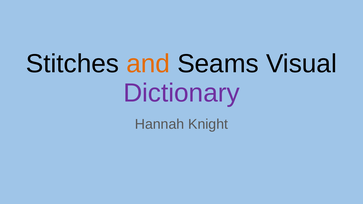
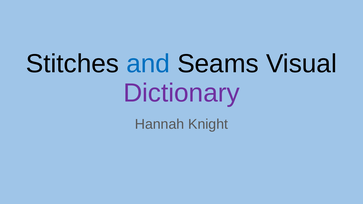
and colour: orange -> blue (148, 64)
